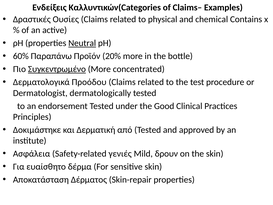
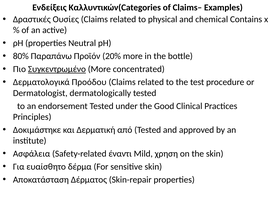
Neutral underline: present -> none (82, 43)
60%: 60% -> 80% (21, 56)
γενιές: γενιές -> έναντι (120, 153)
δρουν: δρουν -> χρηση (166, 153)
